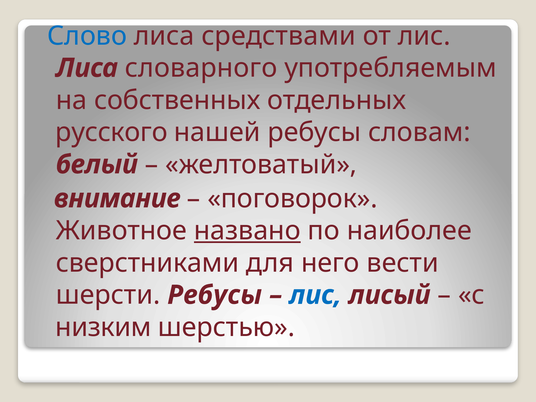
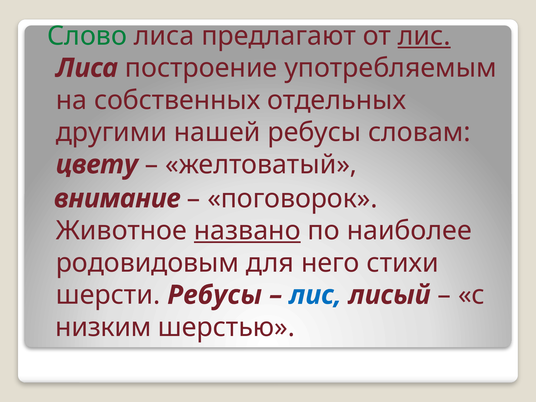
Слово colour: blue -> green (87, 36)
средствами: средствами -> предлагают (279, 36)
лис underline: none -> present (424, 36)
словарного: словарного -> построение (201, 68)
русского: русского -> другими (111, 132)
белый: белый -> цвету (97, 165)
сверстниками: сверстниками -> родовидовым (147, 263)
вести: вести -> стихи (403, 263)
